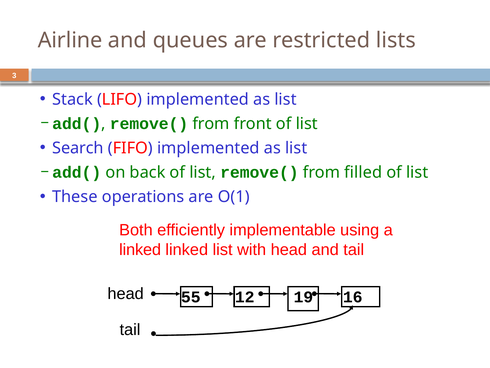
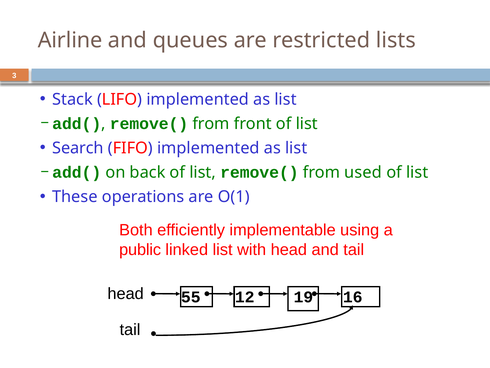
filled: filled -> used (363, 172)
linked: linked -> public (140, 249)
